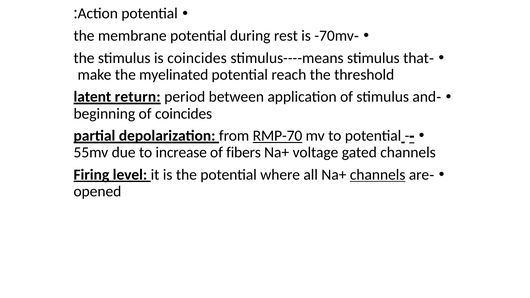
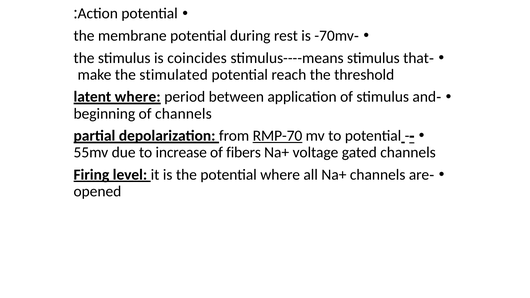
myelinated: myelinated -> stimulated (174, 75)
latent return: return -> where (138, 97)
of coincides: coincides -> channels (183, 114)
channels underline: present -> none (378, 175)
